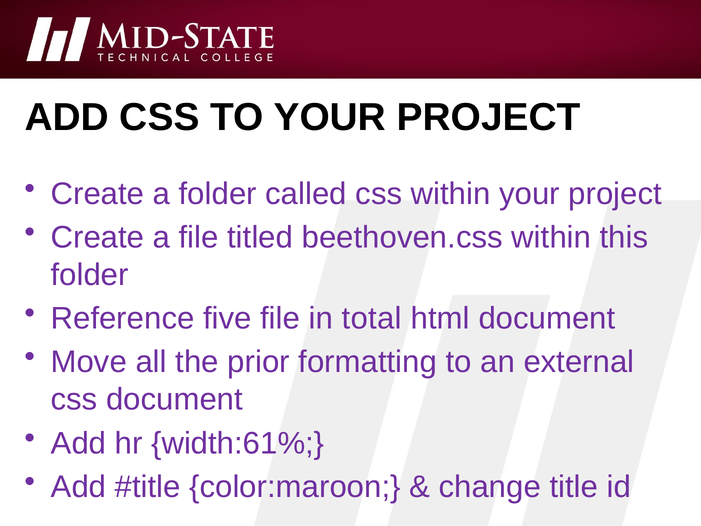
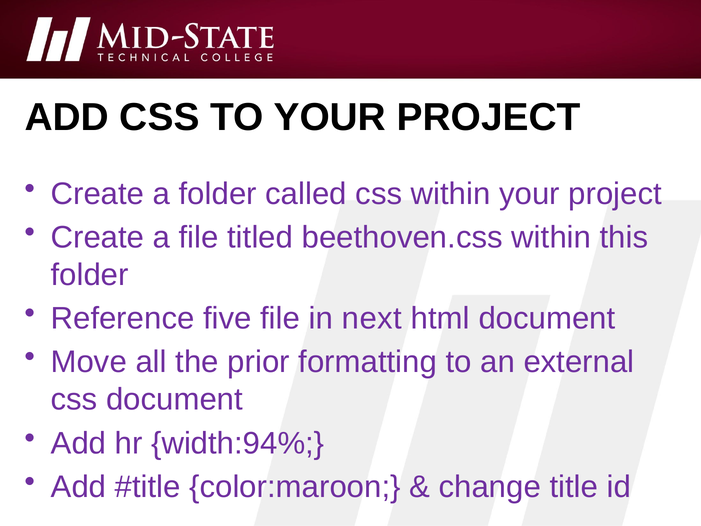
total: total -> next (372, 318)
width:61%: width:61% -> width:94% (238, 443)
